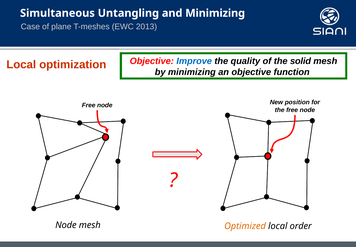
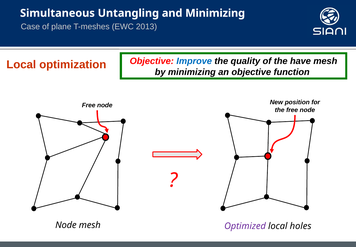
solid: solid -> have (300, 61)
Optimized colour: orange -> purple (245, 226)
order: order -> holes (301, 226)
